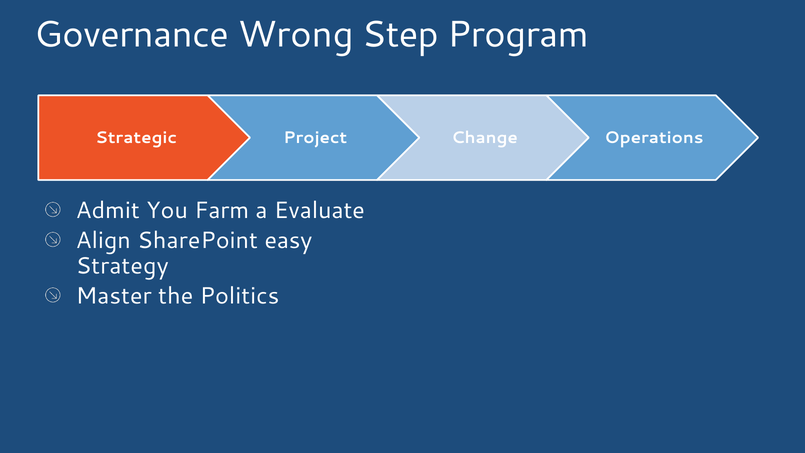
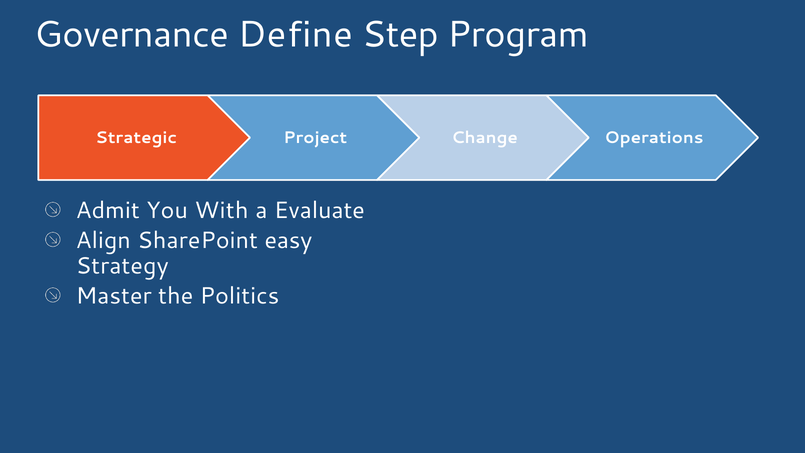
Wrong: Wrong -> Define (295, 35)
Farm: Farm -> With (222, 211)
